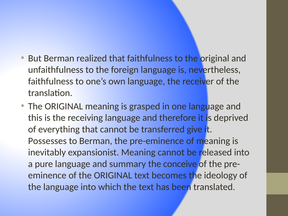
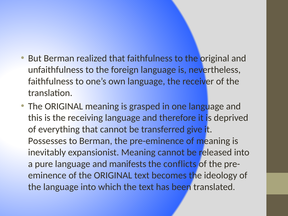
summary: summary -> manifests (128, 164)
conceive: conceive -> conflicts (180, 164)
